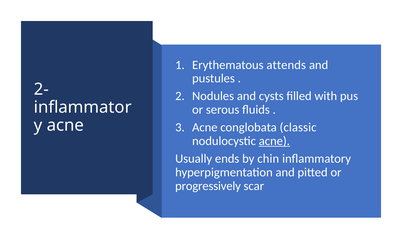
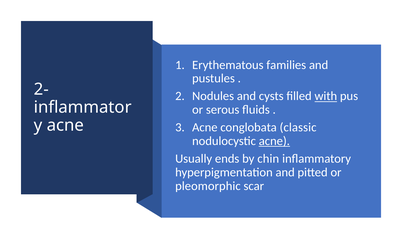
attends: attends -> families (286, 65)
with underline: none -> present (326, 96)
progressively: progressively -> pleomorphic (208, 186)
